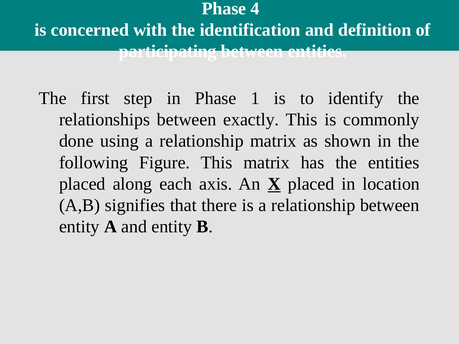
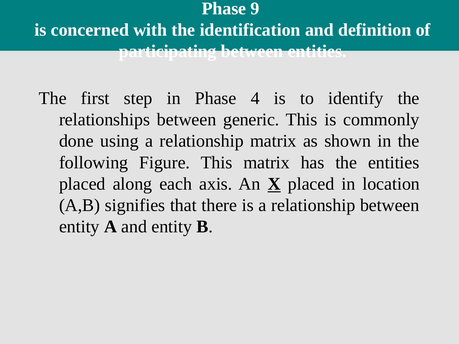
4: 4 -> 9 (255, 8)
1: 1 -> 4 (255, 98)
exactly: exactly -> generic (251, 120)
